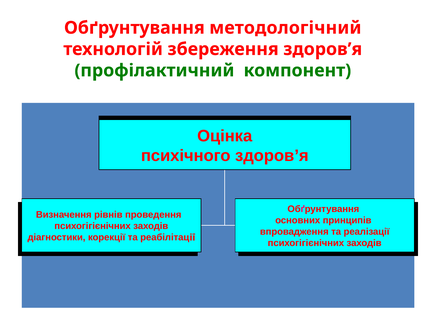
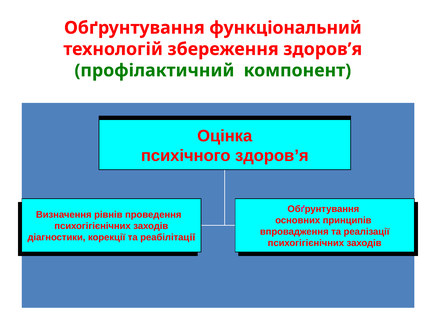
методологічний: методологічний -> функціональний (286, 28)
